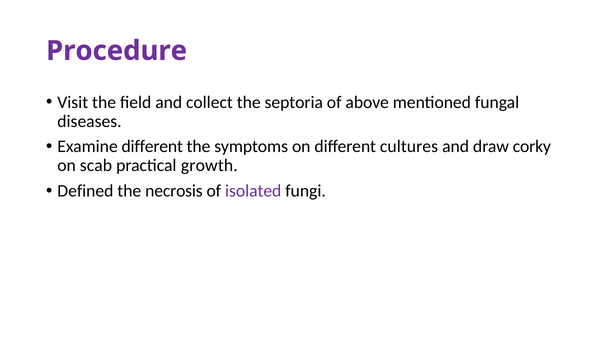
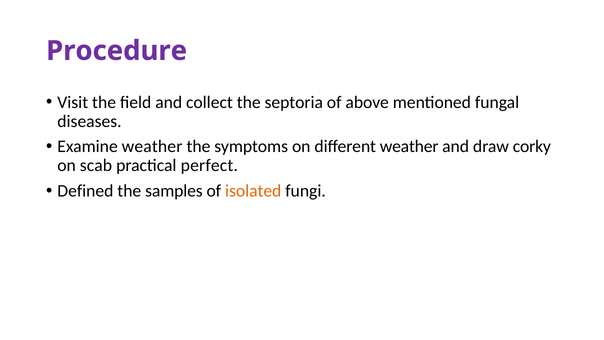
Examine different: different -> weather (152, 146)
different cultures: cultures -> weather (409, 146)
growth: growth -> perfect (209, 166)
necrosis: necrosis -> samples (174, 191)
isolated colour: purple -> orange (253, 191)
